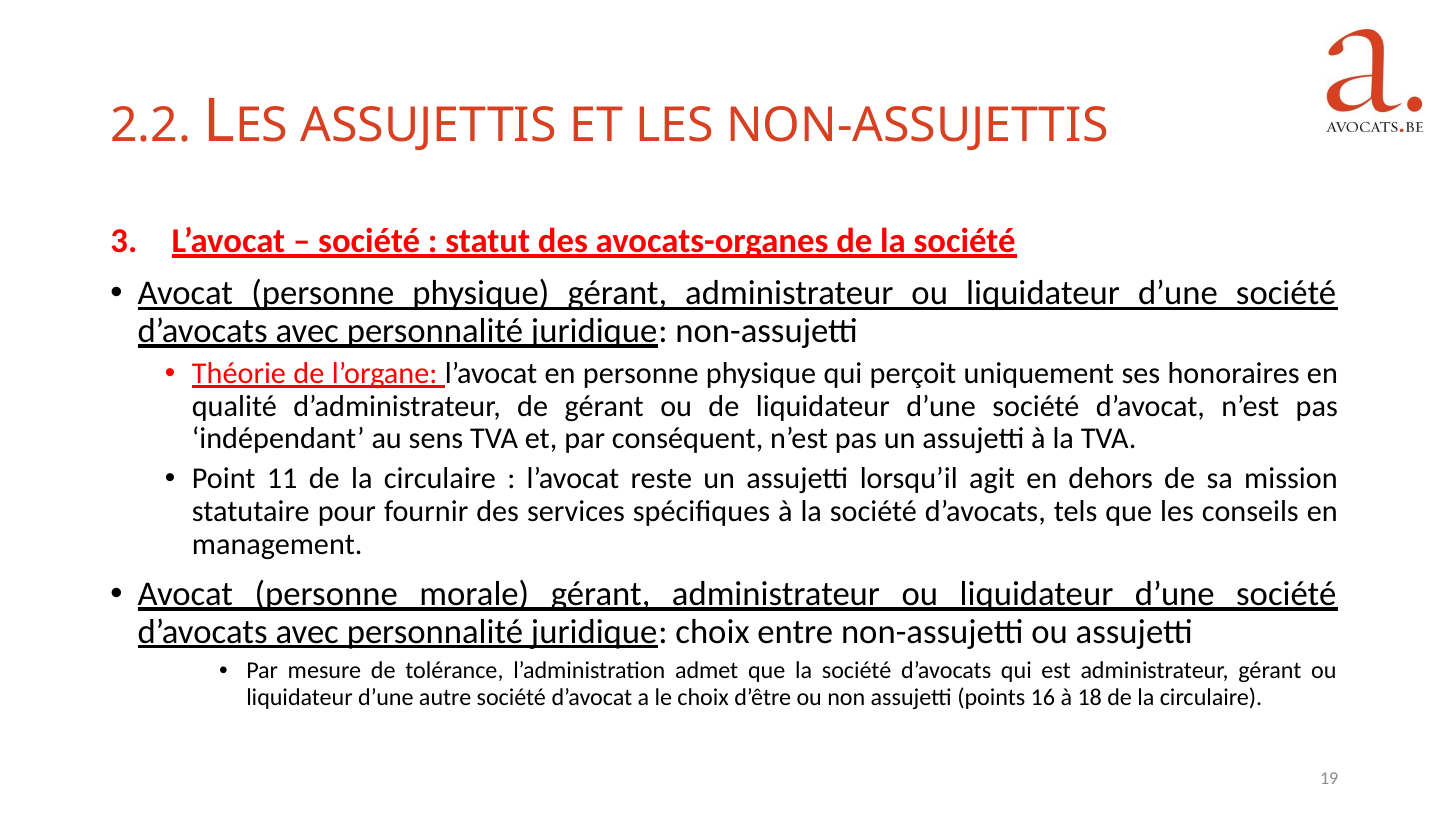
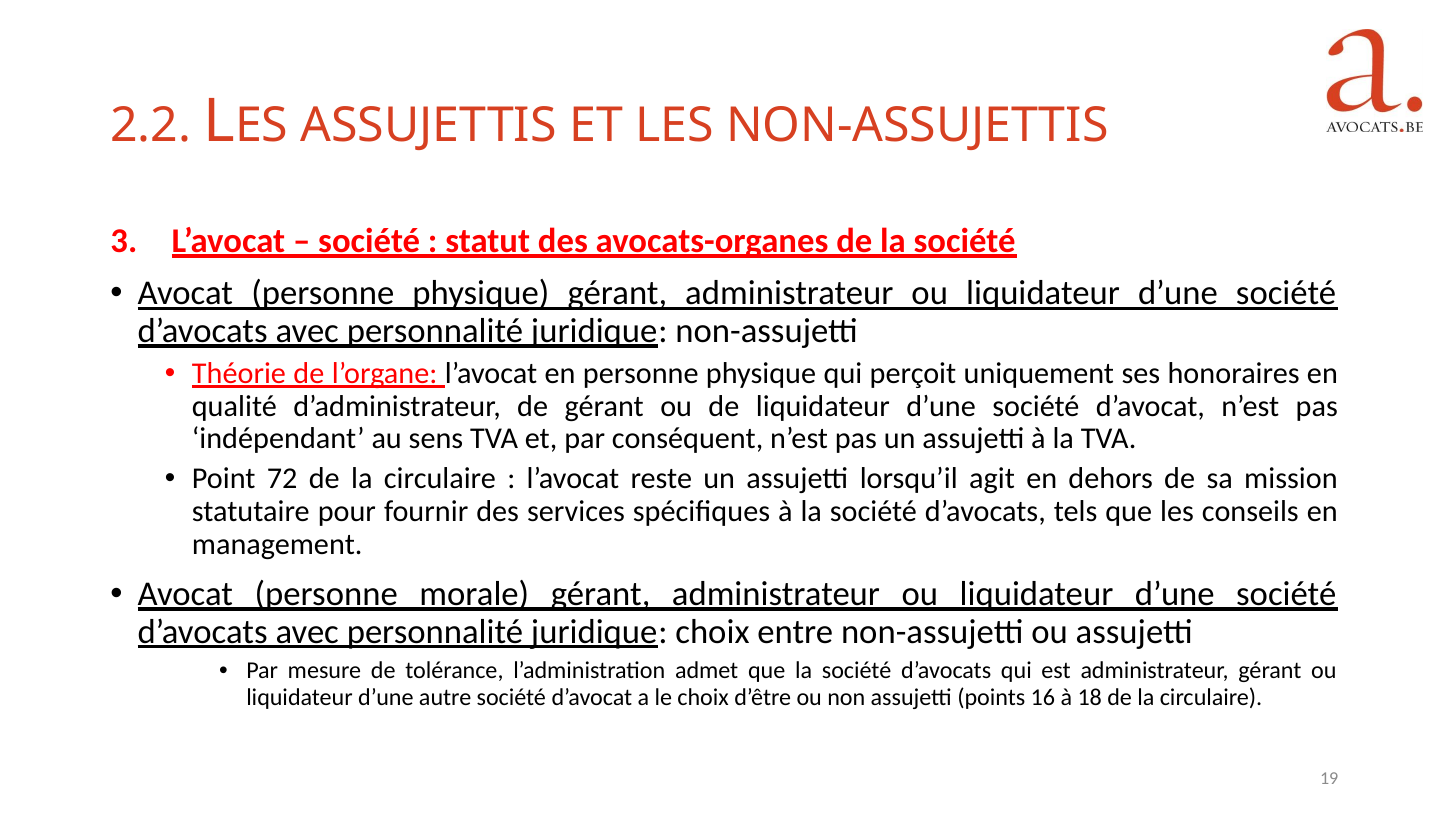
11: 11 -> 72 (282, 479)
